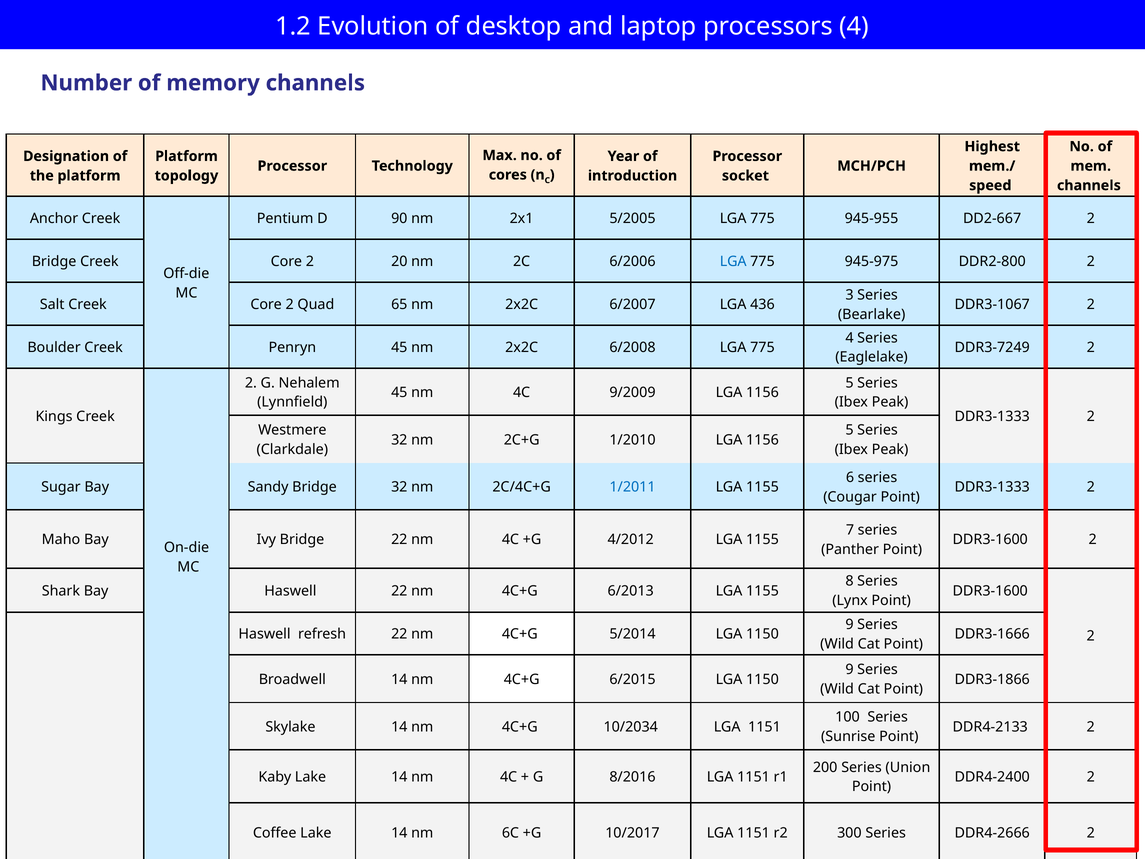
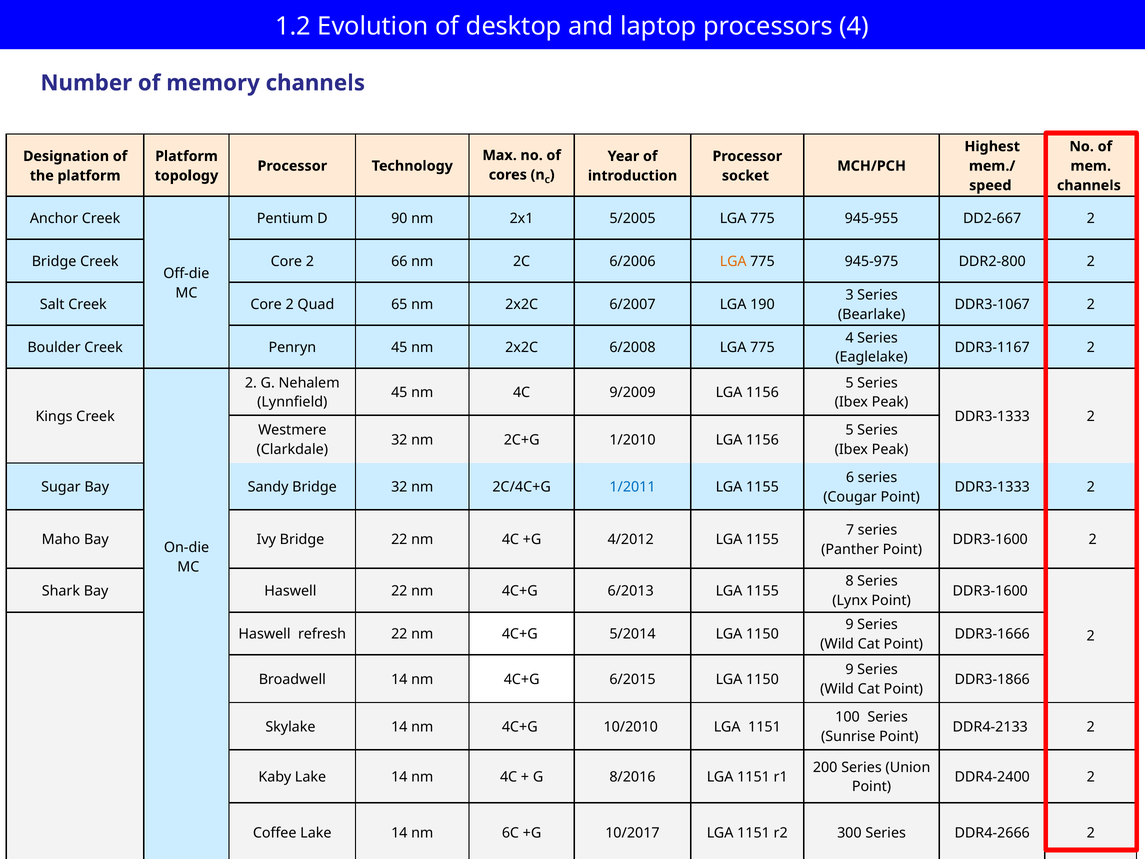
20: 20 -> 66 (399, 262)
LGA colour: blue -> orange (733, 262)
436: 436 -> 190 (762, 304)
DDR3-7249: DDR3-7249 -> DDR3-1167 (992, 347)
10/2034: 10/2034 -> 10/2010 (631, 727)
